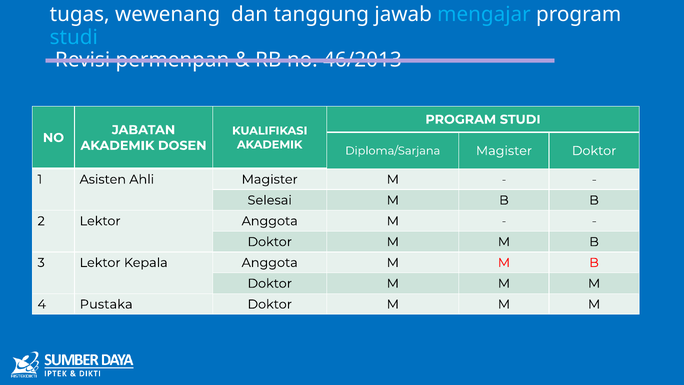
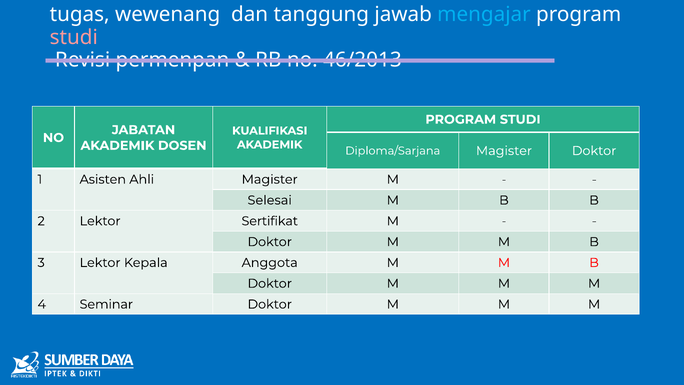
studi colour: light blue -> pink (74, 37)
Lektor Anggota: Anggota -> Sertifikat (270, 221)
Pustaka: Pustaka -> Seminar (106, 304)
